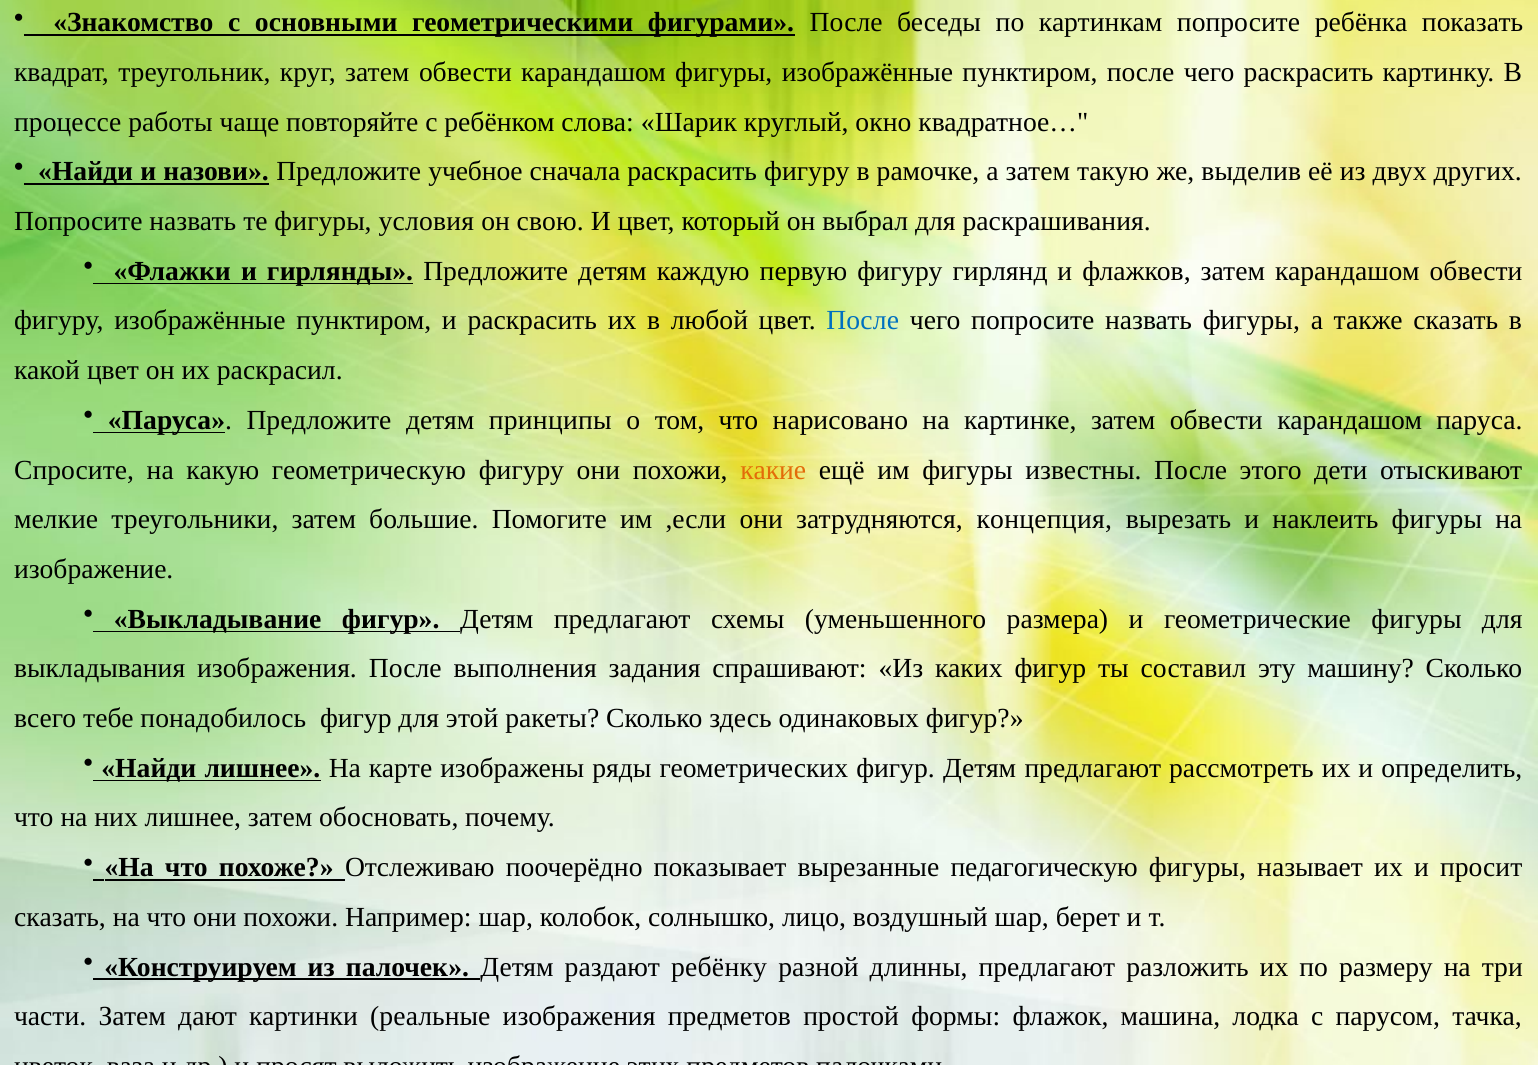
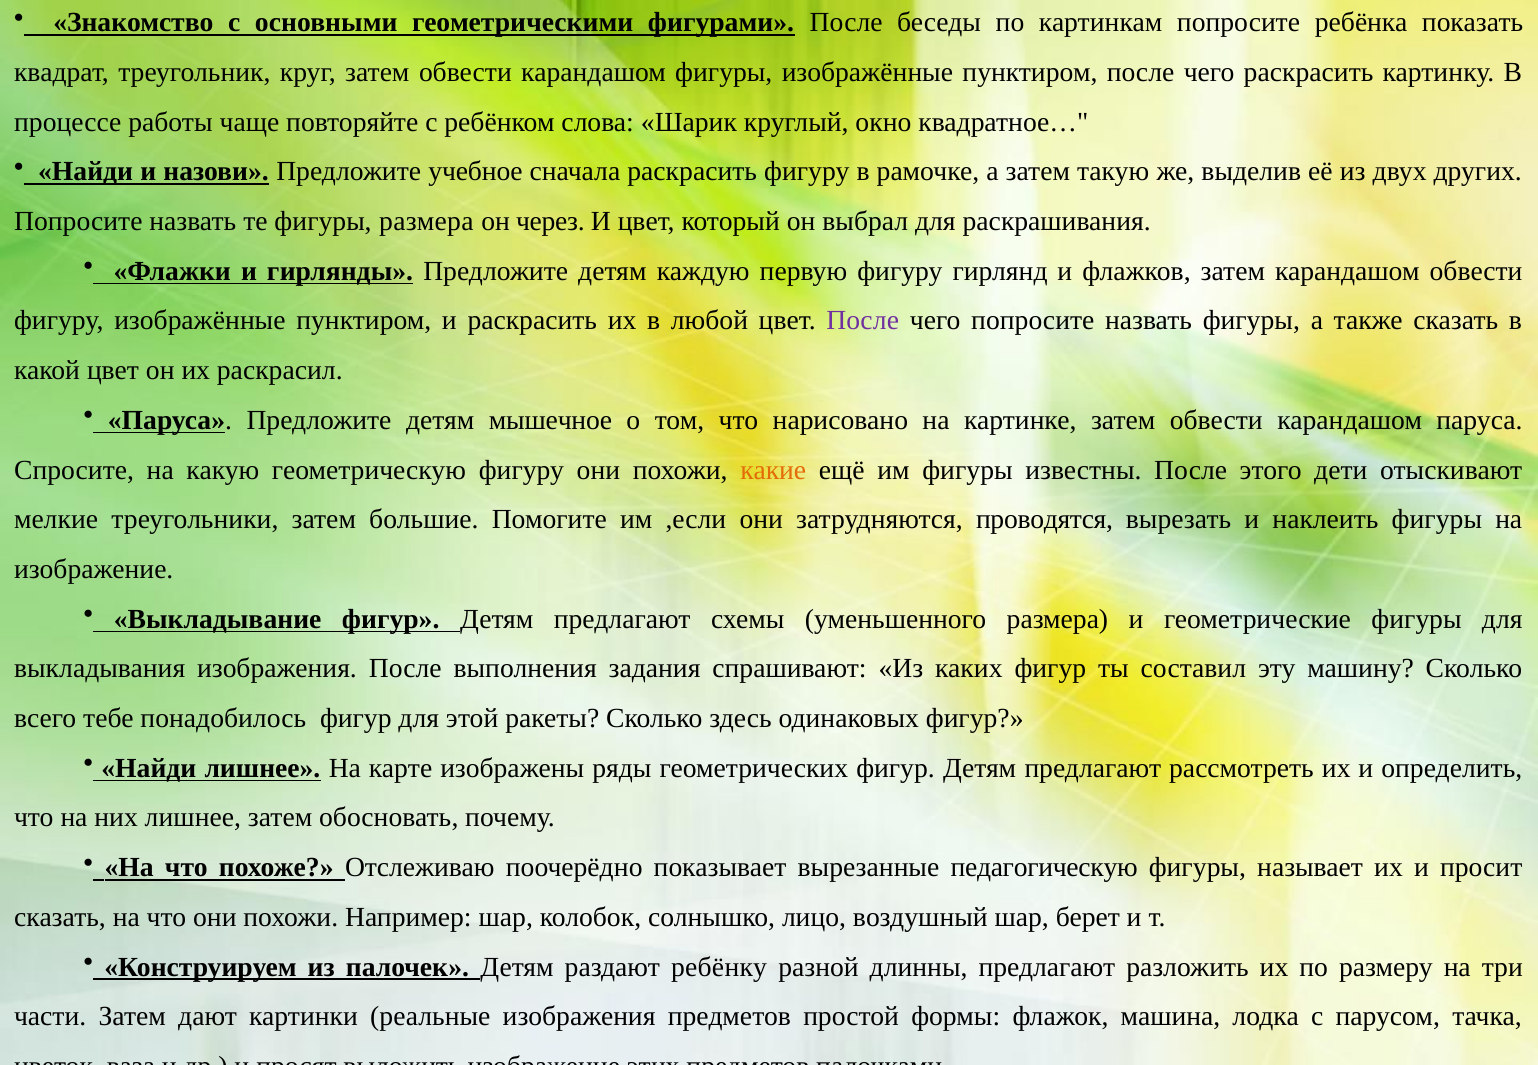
фигуры условия: условия -> размера (426, 221)
свою: свою -> через (550, 221)
После colour: blue -> purple (863, 321)
принципы: принципы -> мышечное (550, 420)
концепция: концепция -> проводятся (1045, 520)
